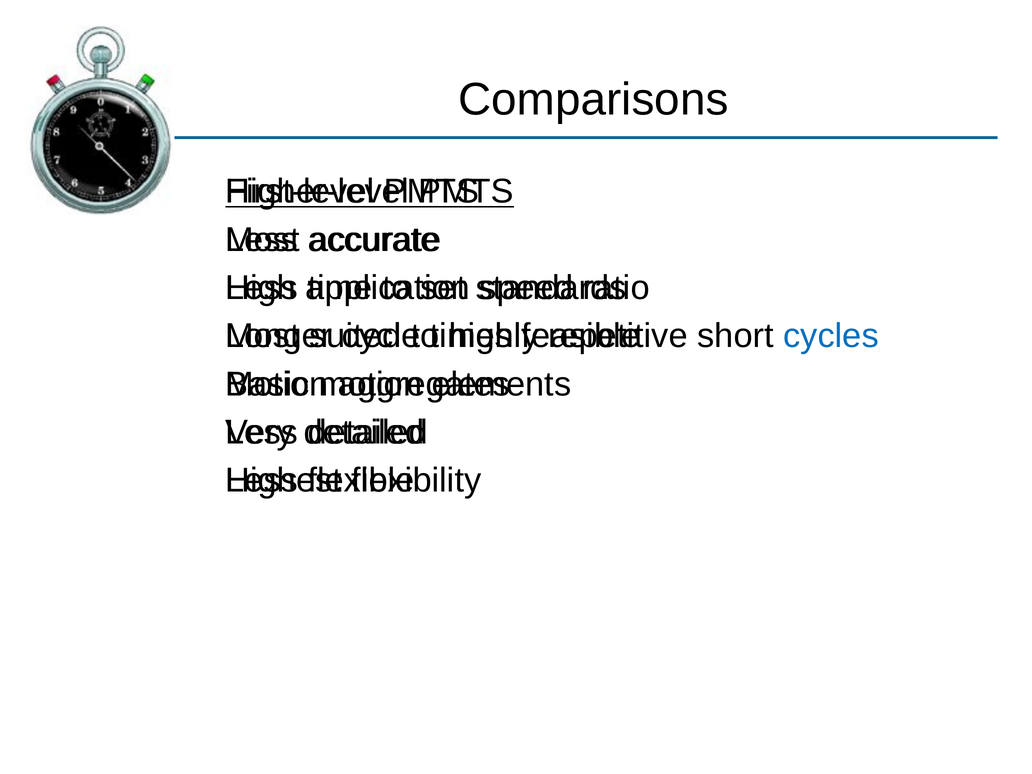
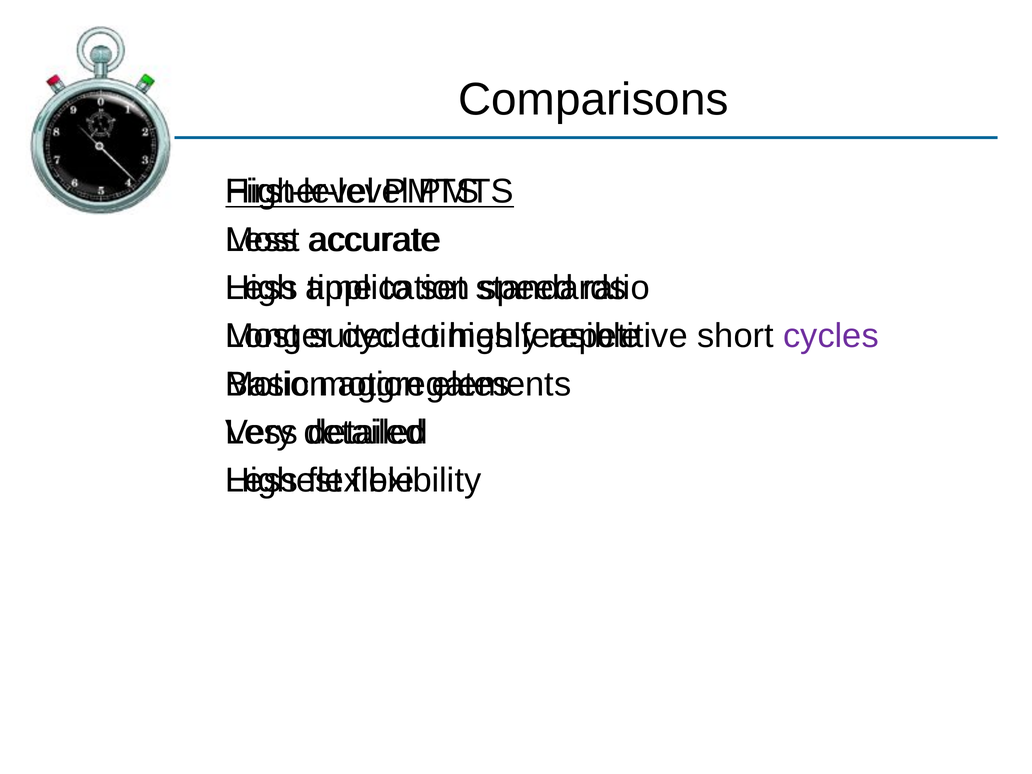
cycles colour: blue -> purple (831, 336)
